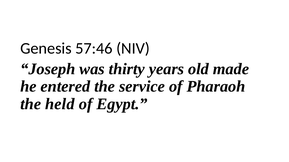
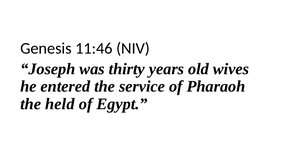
57:46: 57:46 -> 11:46 (94, 49)
made: made -> wives (231, 69)
